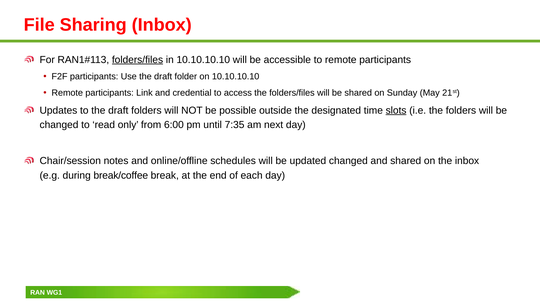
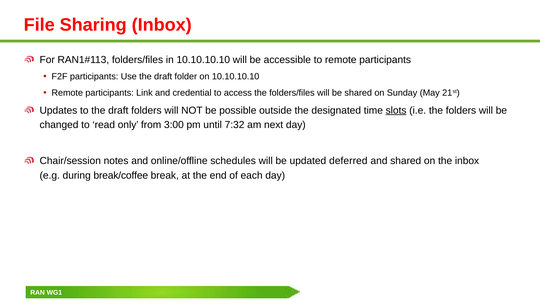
folders/files underline: present -> none (138, 60)
6:00: 6:00 -> 3:00 (174, 125)
7:35: 7:35 -> 7:32 (235, 125)
updated changed: changed -> deferred (348, 161)
